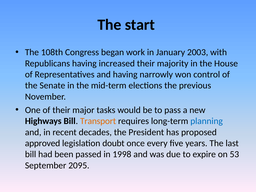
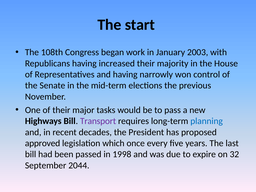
Transport colour: orange -> purple (98, 121)
doubt: doubt -> which (113, 143)
53: 53 -> 32 (234, 154)
2095: 2095 -> 2044 (79, 165)
